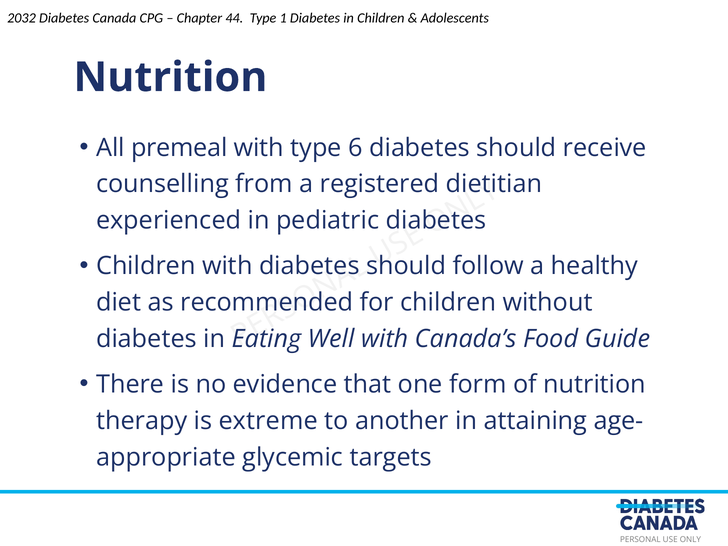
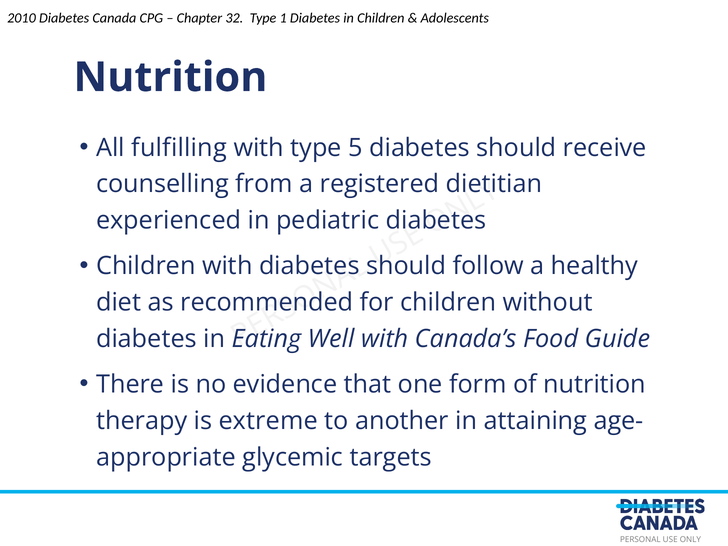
2032: 2032 -> 2010 (21, 18)
44: 44 -> 32 (234, 18)
premeal: premeal -> fulfilling (179, 148)
6: 6 -> 5 (355, 148)
